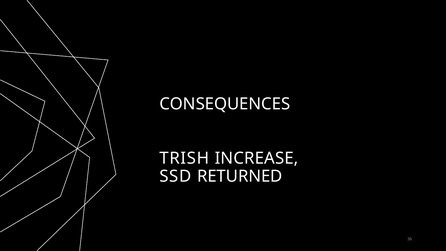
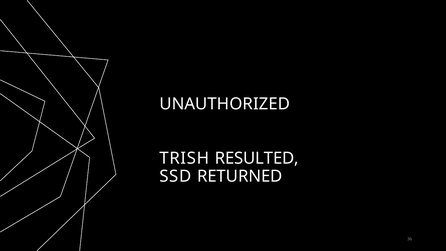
CONSEQUENCES: CONSEQUENCES -> UNAUTHORIZED (225, 104)
INCREASE: INCREASE -> RESULTED (257, 158)
